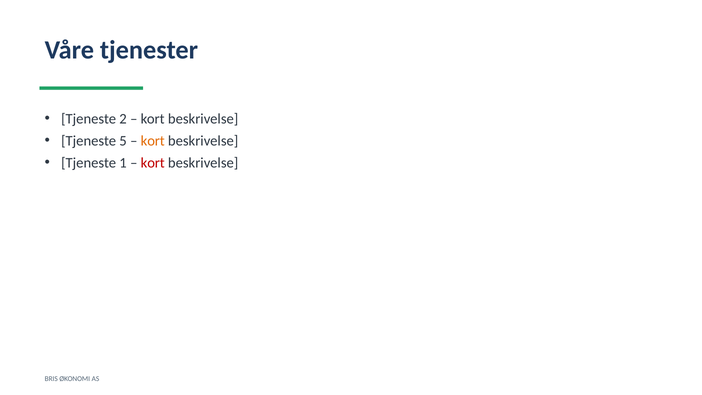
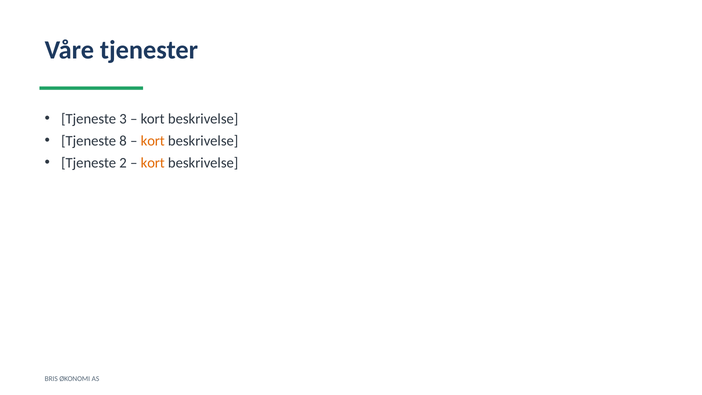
2: 2 -> 3 (123, 119)
5: 5 -> 8 (123, 141)
1: 1 -> 2 (123, 163)
kort colour: red -> orange (153, 163)
